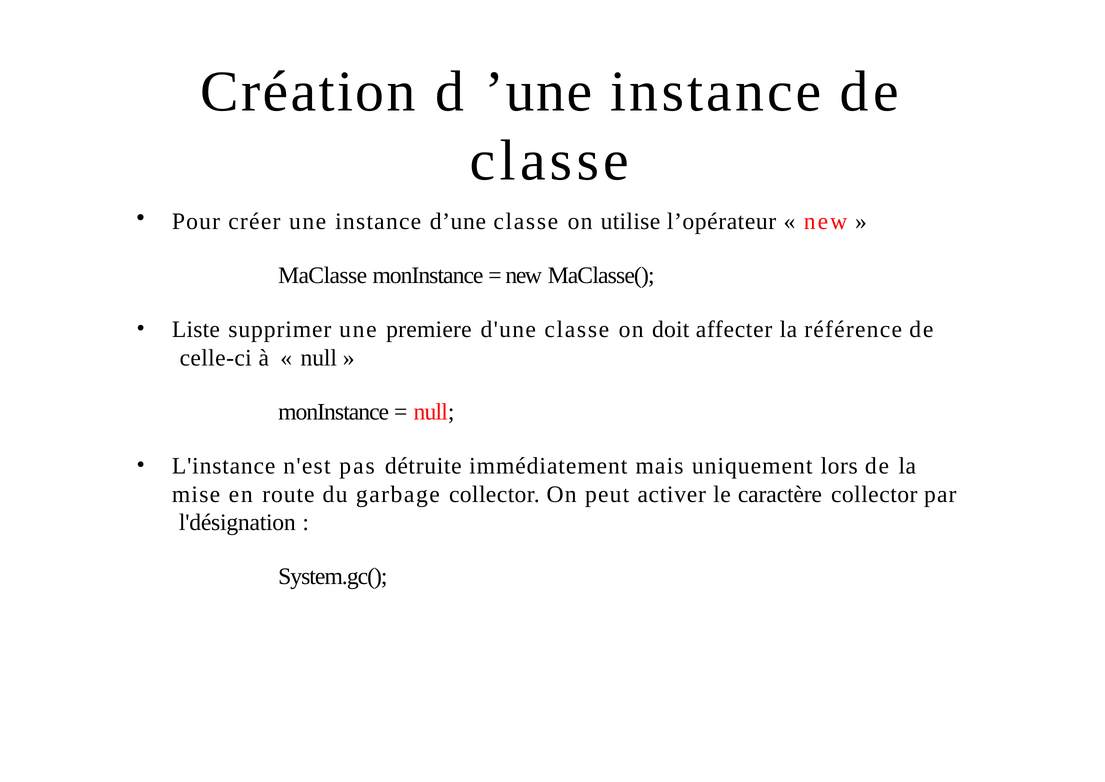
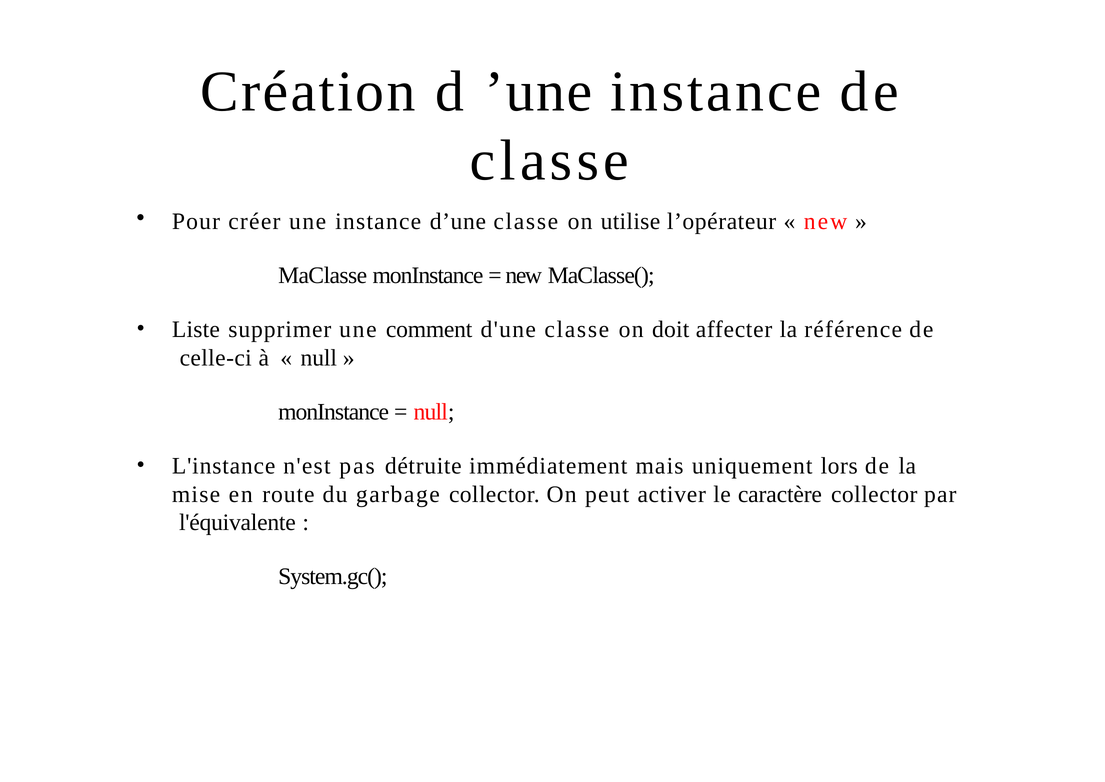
premiere: premiere -> comment (429, 329)
l'désignation: l'désignation -> l'équivalente (237, 522)
